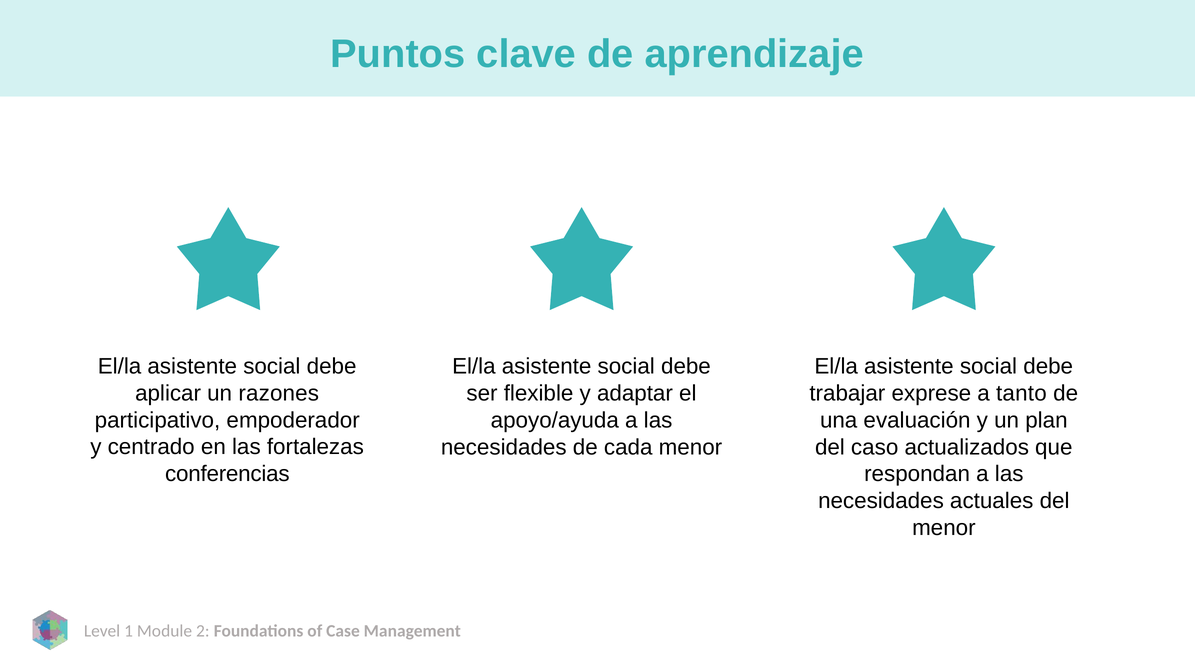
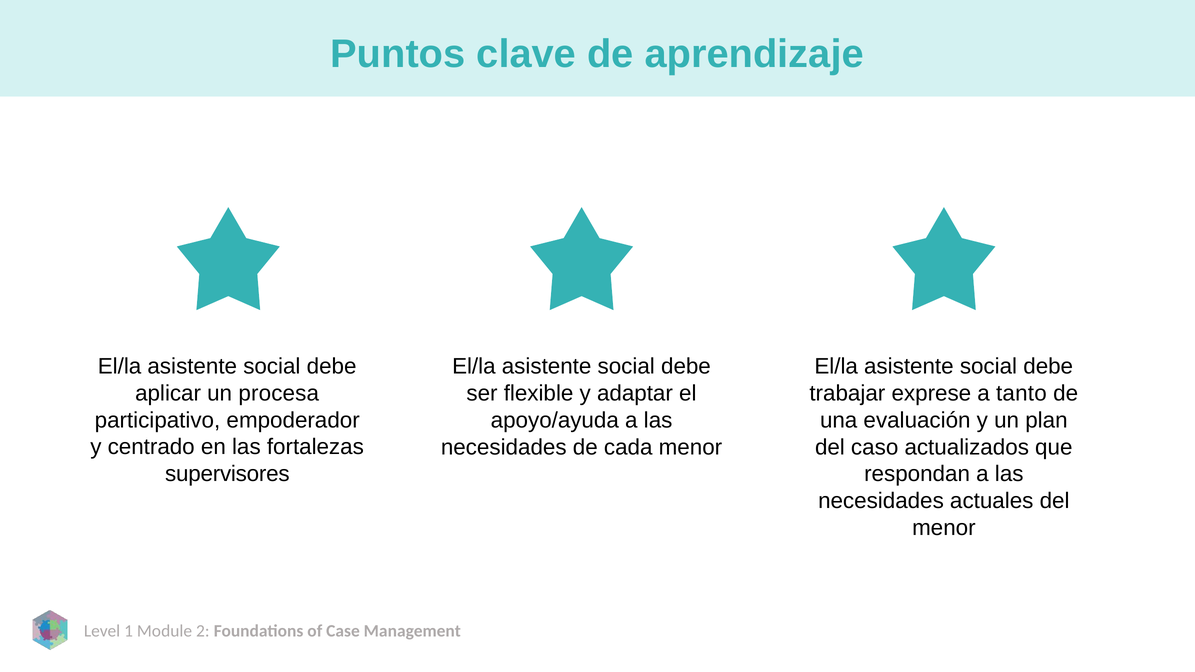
razones: razones -> procesa (279, 393)
conferencias: conferencias -> supervisores (227, 474)
